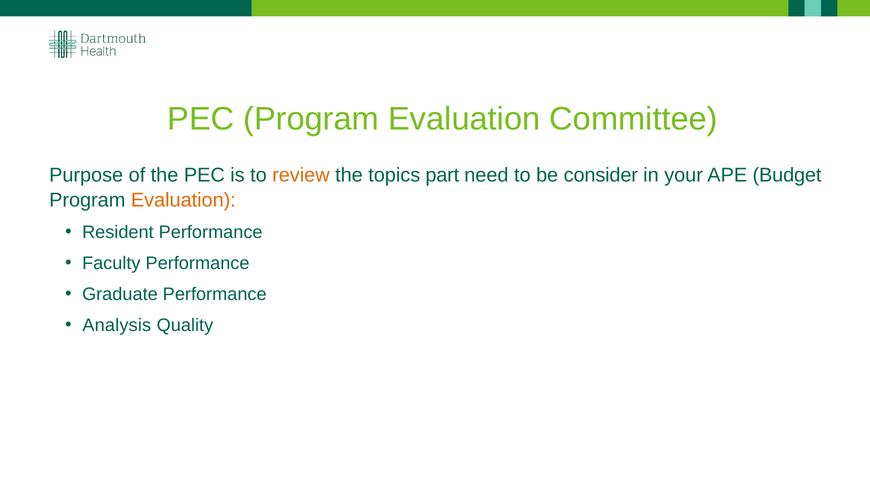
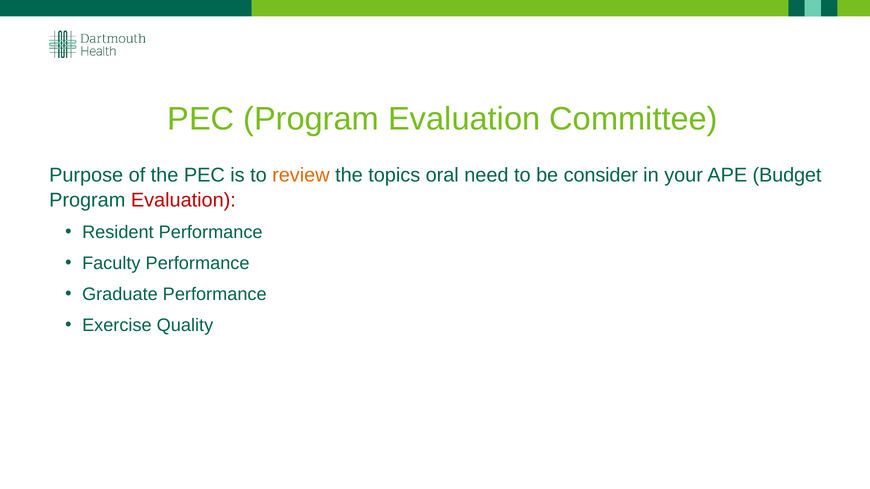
part: part -> oral (442, 175)
Evaluation colour: orange -> red (183, 200)
Analysis: Analysis -> Exercise (117, 325)
